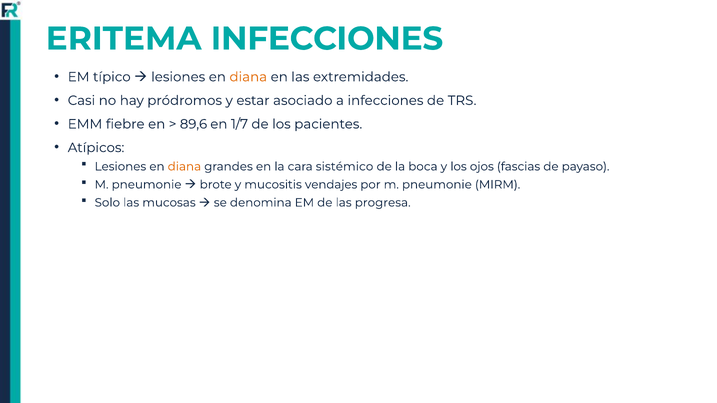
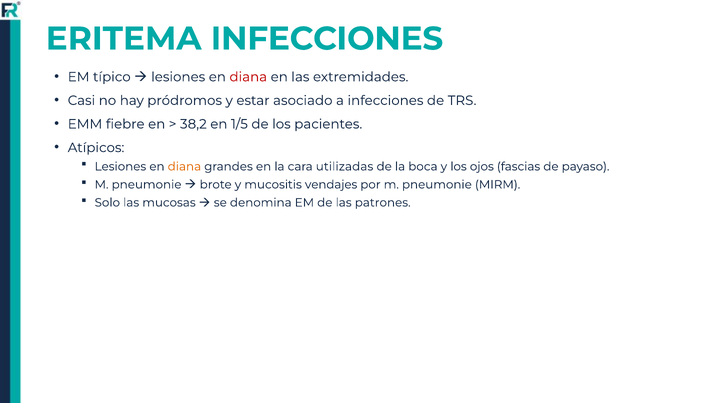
diana colour: orange -> red (248, 77)
89,6: 89,6 -> 38,2 (193, 124)
1/7: 1/7 -> 1/5 (239, 124)
sistémico: sistémico -> utilizadas (345, 167)
progresa: progresa -> patrones (383, 203)
